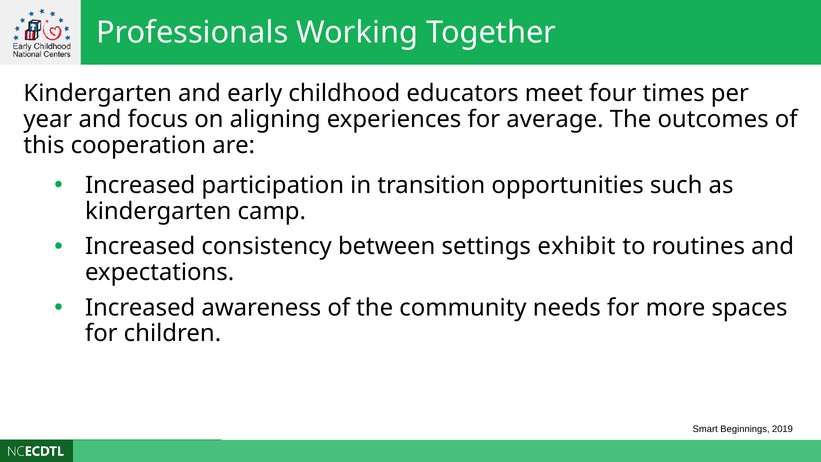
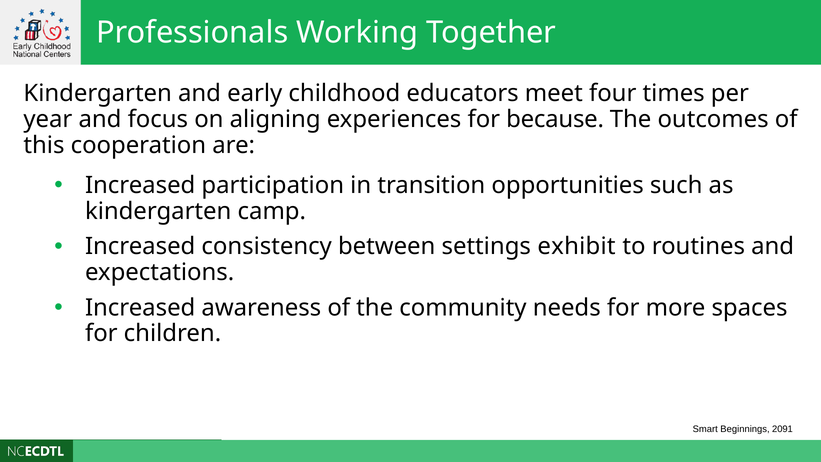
average: average -> because (555, 119)
2019: 2019 -> 2091 (782, 429)
